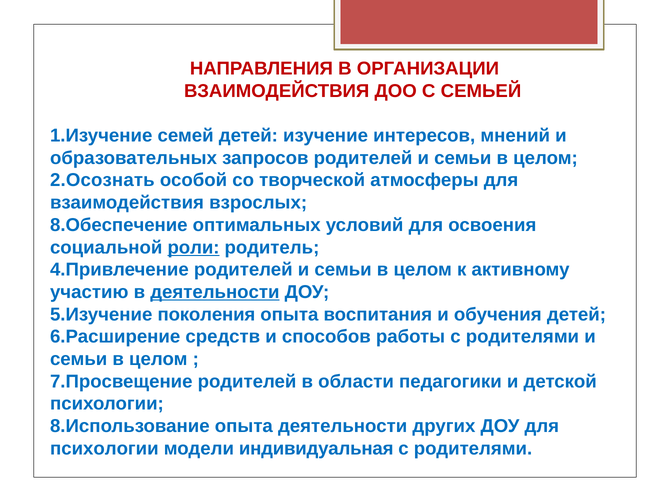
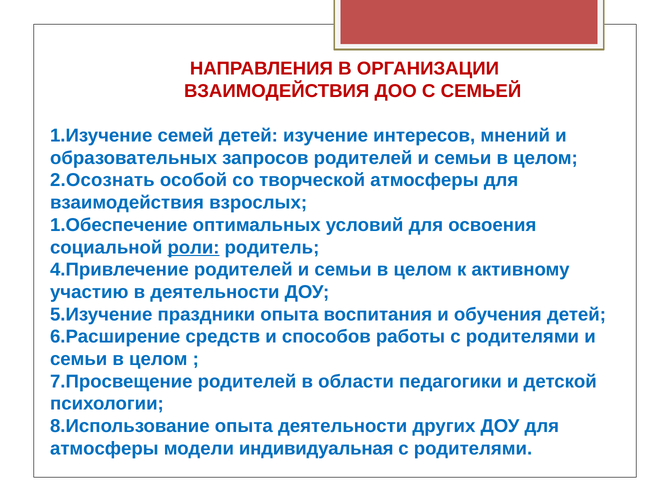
8.Обеспечение: 8.Обеспечение -> 1.Обеспечение (119, 225)
деятельности underline: present -> none (215, 292)
поколения: поколения -> праздники (206, 315)
психологии: психологии -> атмосферы (104, 449)
